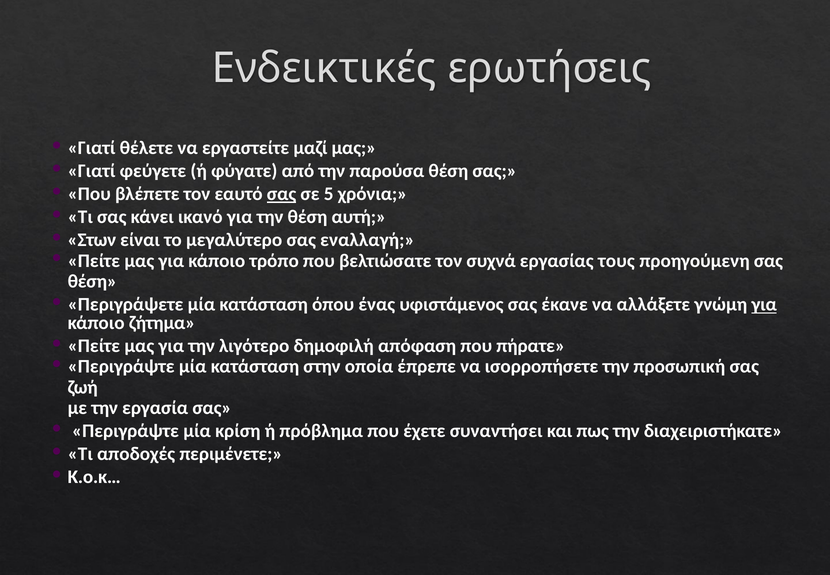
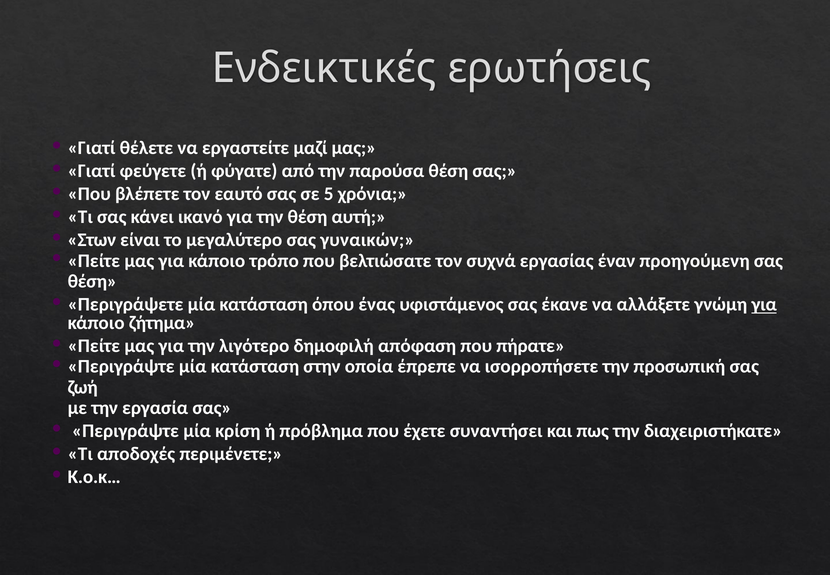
σας underline: present -> none (282, 194)
εναλλαγή: εναλλαγή -> γυναικών (367, 240)
τους: τους -> έναν (617, 261)
